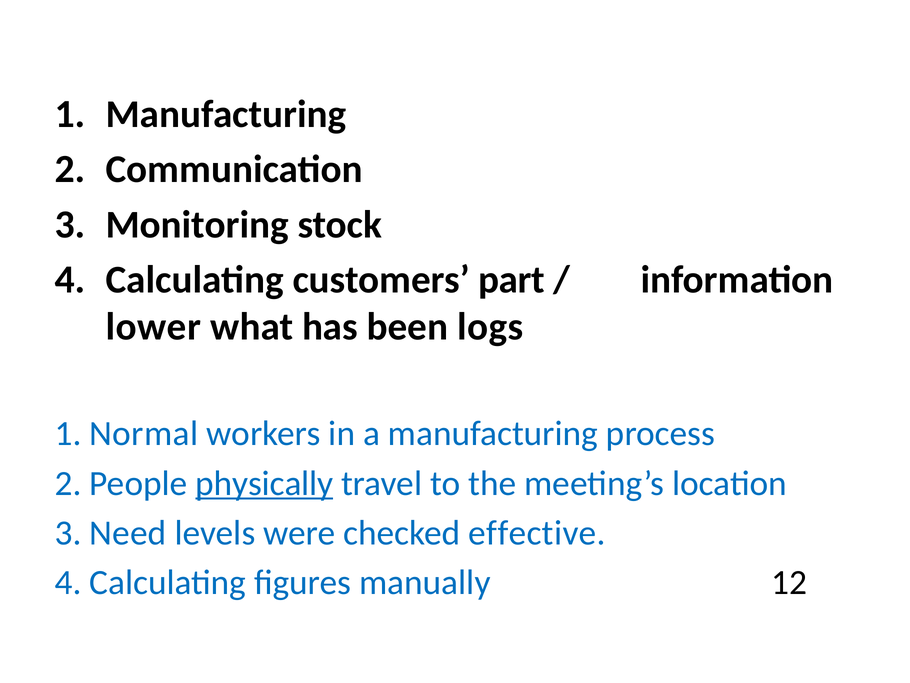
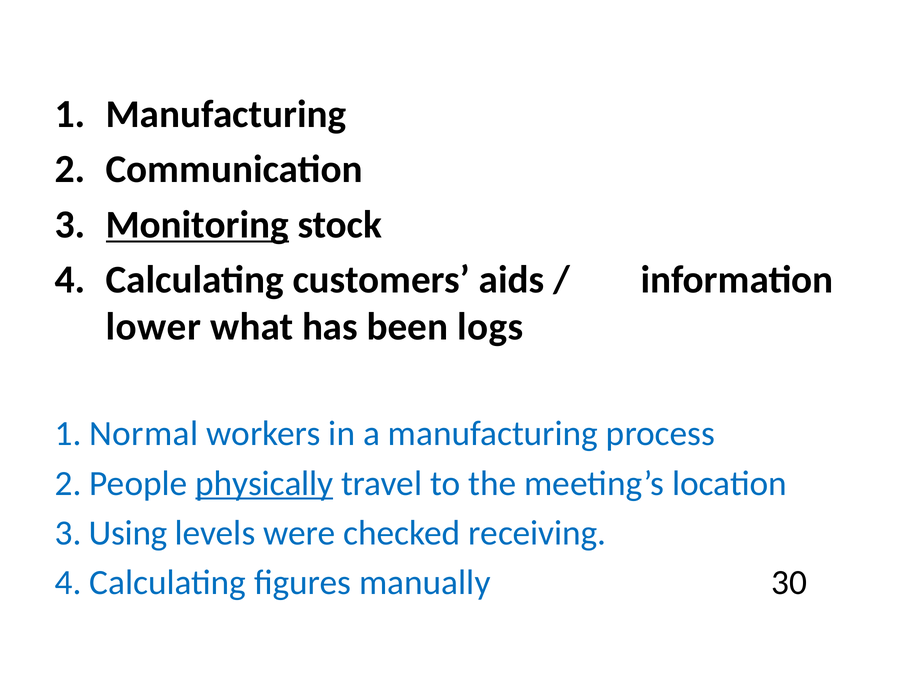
Monitoring underline: none -> present (197, 224)
part: part -> aids (512, 280)
Need: Need -> Using (128, 533)
effective: effective -> receiving (537, 533)
12: 12 -> 30 (789, 582)
